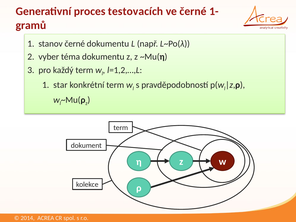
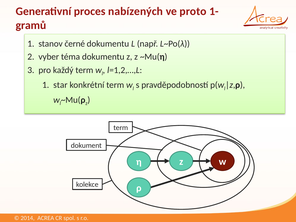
testovacích: testovacích -> nabízených (136, 11)
ve černé: černé -> proto (193, 11)
